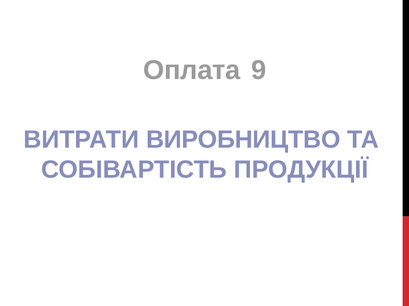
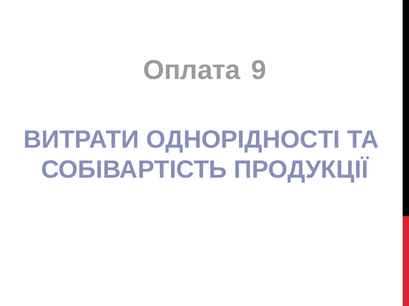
ВИРОБНИЦТВО: ВИРОБНИЦТВО -> ОДНОРІДНОСТІ (243, 140)
